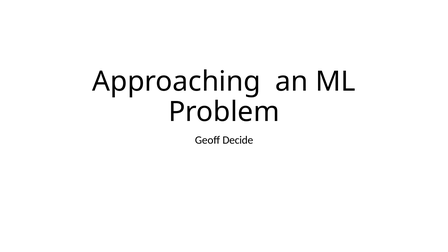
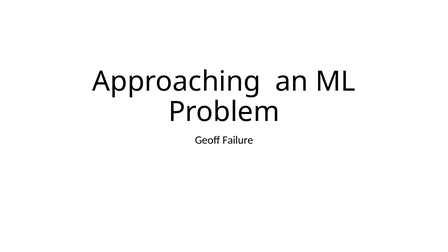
Decide: Decide -> Failure (238, 140)
